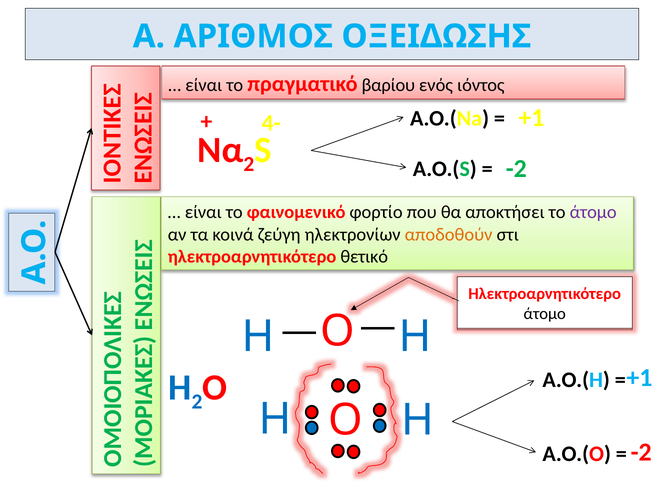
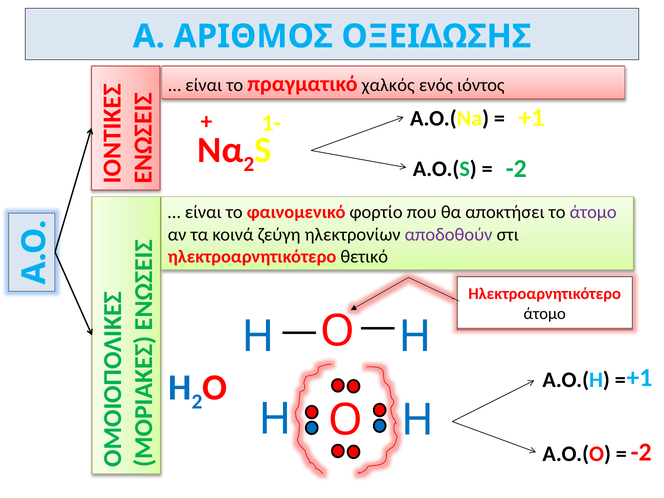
βαρίου: βαρίου -> χαλκός (388, 85)
4-: 4- -> 1- (271, 123)
αποδοθούν colour: orange -> purple (449, 234)
